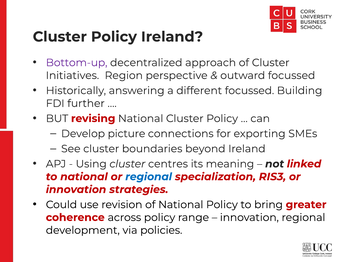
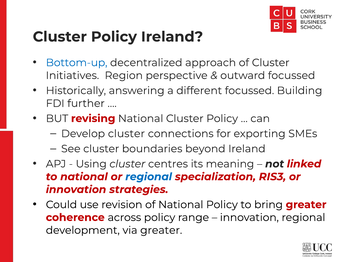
Bottom-up colour: purple -> blue (77, 63)
Develop picture: picture -> cluster (126, 134)
via policies: policies -> greater (161, 230)
